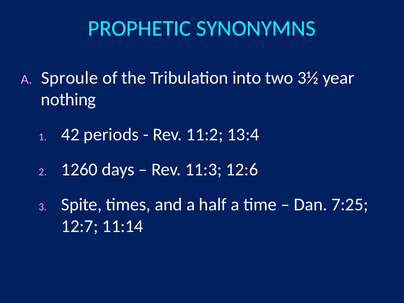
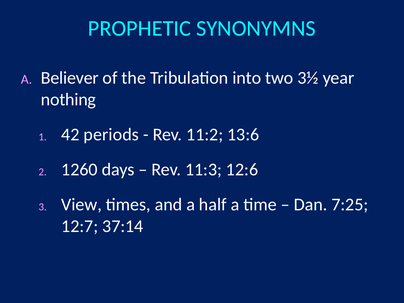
Sproule: Sproule -> Believer (70, 78)
13:4: 13:4 -> 13:6 (243, 135)
Spite: Spite -> View (82, 205)
11:14: 11:14 -> 37:14 (123, 226)
